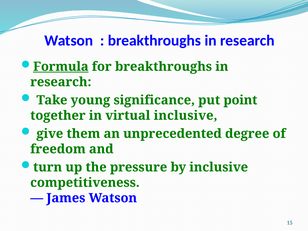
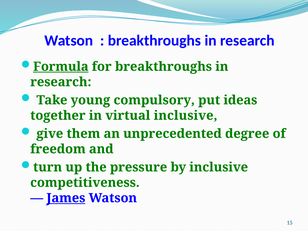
significance: significance -> compulsory (154, 100)
point: point -> ideas (240, 100)
James underline: none -> present (66, 198)
